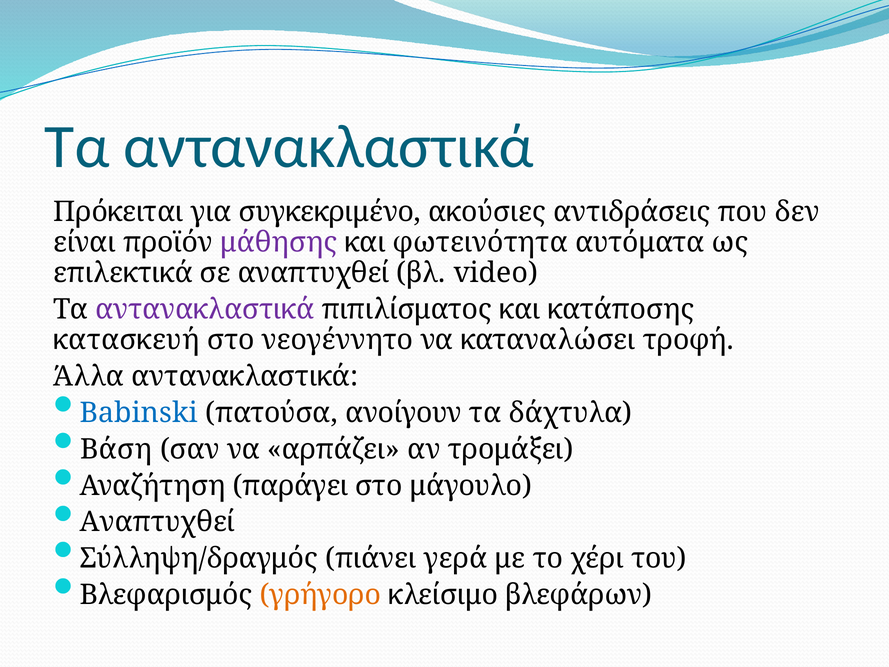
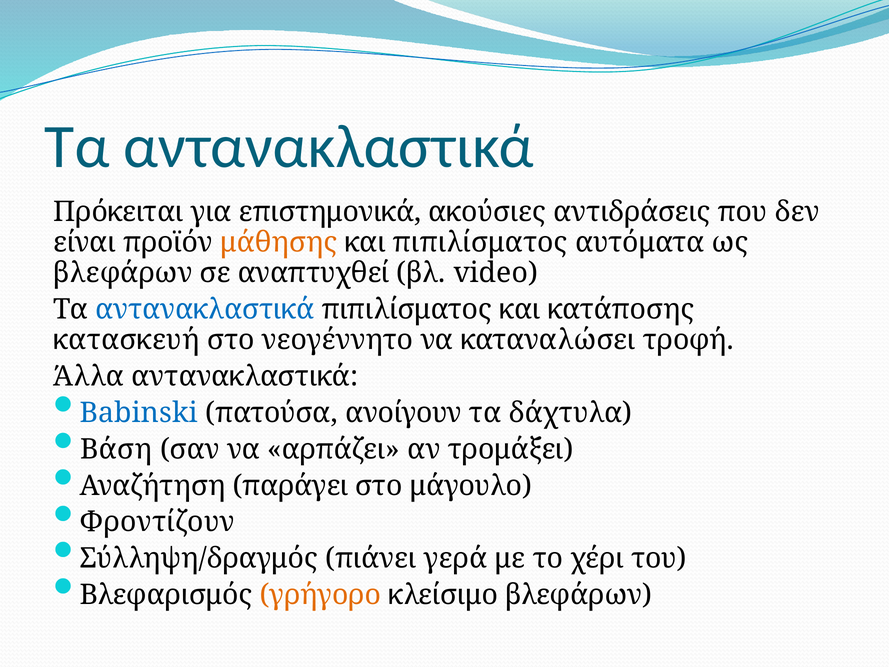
συγκεκριμένο: συγκεκριμένο -> επιστημονικά (330, 212)
μάθησης colour: purple -> orange (279, 242)
και φωτεινότητα: φωτεινότητα -> πιπιλίσματος (480, 242)
επιλεκτικά: επιλεκτικά -> βλεφάρων (123, 273)
αντανακλαστικά colour: purple -> blue (205, 309)
Αναπτυχθεί: Αναπτυχθεί -> Φροντίζουν (157, 522)
